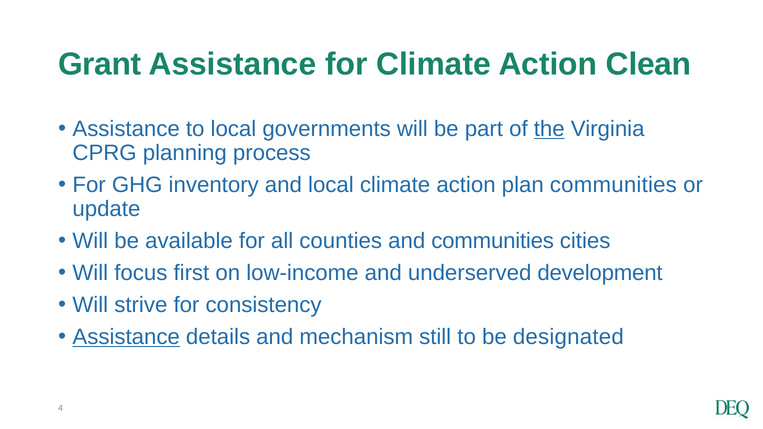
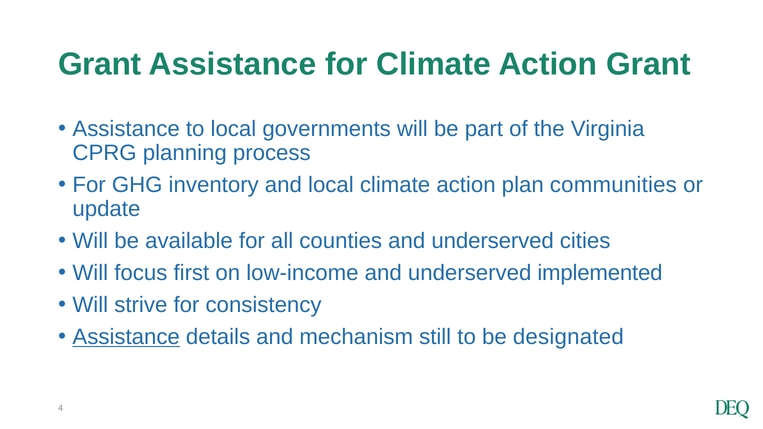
Action Clean: Clean -> Grant (648, 64)
the underline: present -> none (549, 129)
counties and communities: communities -> underserved (493, 241)
development: development -> implemented (600, 273)
